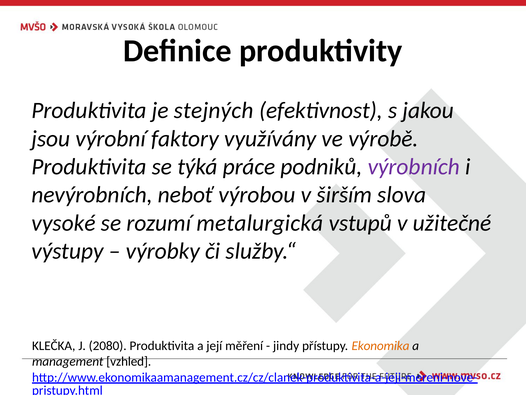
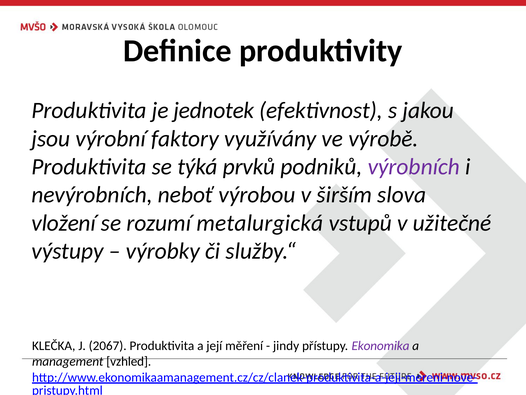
stejných: stejných -> jednotek (214, 110)
práce: práce -> prvků (249, 167)
vysoké: vysoké -> vložení (64, 223)
2080: 2080 -> 2067 (108, 345)
Ekonomika colour: orange -> purple (380, 345)
